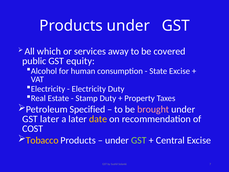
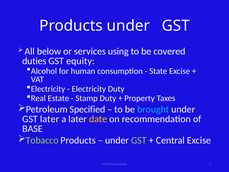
which: which -> below (49, 51)
away: away -> using (118, 51)
public: public -> duties (34, 61)
brought colour: pink -> light blue (153, 109)
COST: COST -> BASE (33, 128)
Tobacco colour: yellow -> light green (42, 140)
